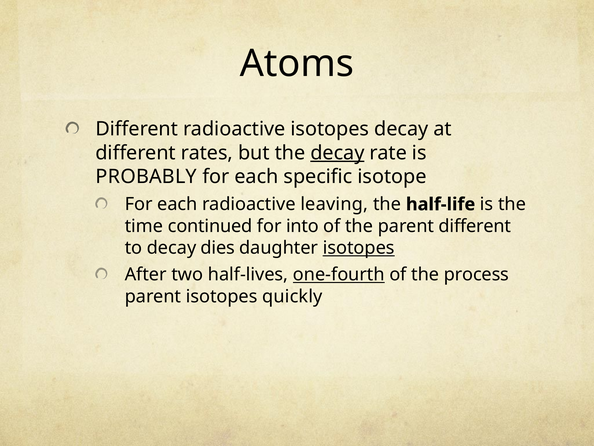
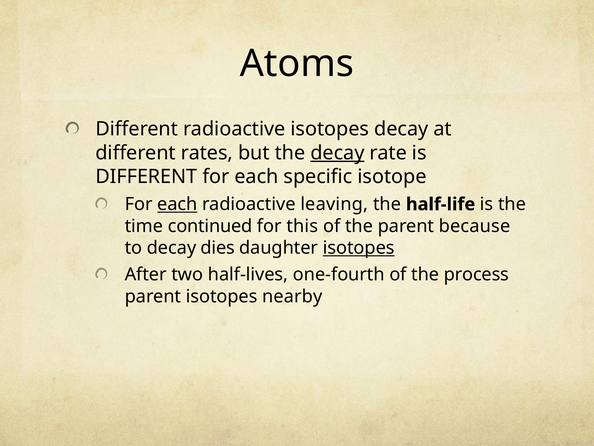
PROBABLY: PROBABLY -> DIFFERENT (146, 176)
each underline: none -> present (177, 204)
into: into -> this (302, 226)
parent different: different -> because (475, 226)
one-fourth underline: present -> none (339, 274)
quickly: quickly -> nearby (292, 296)
